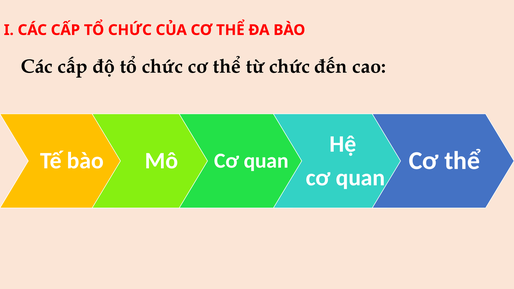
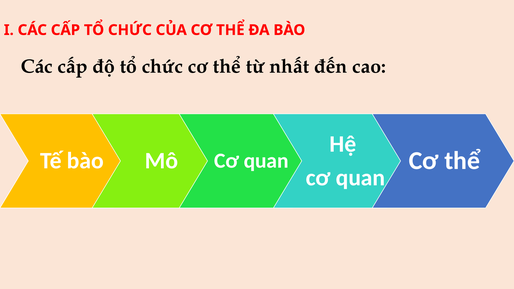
từ chức: chức -> nhất (289, 66)
